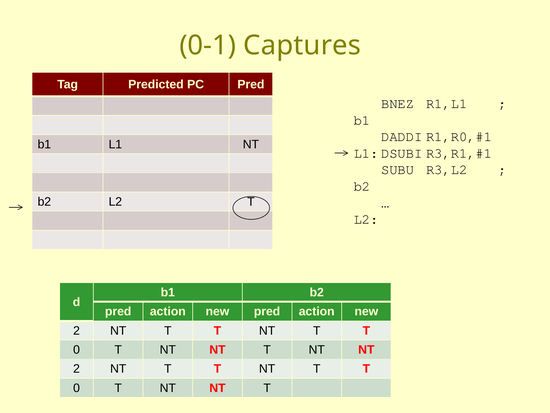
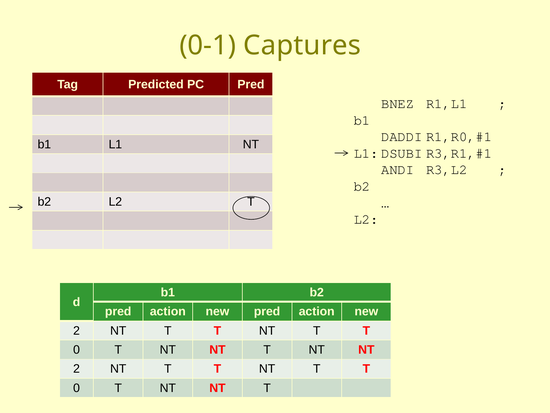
SUBU: SUBU -> ANDI (398, 170)
